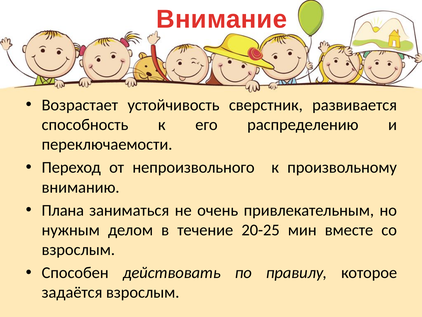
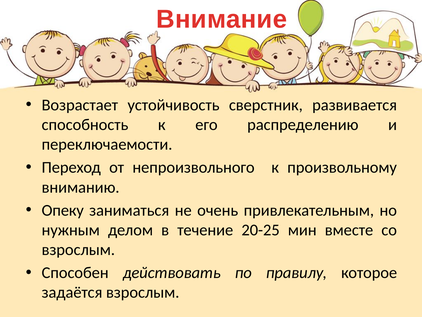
Плана: Плана -> Опеку (63, 210)
